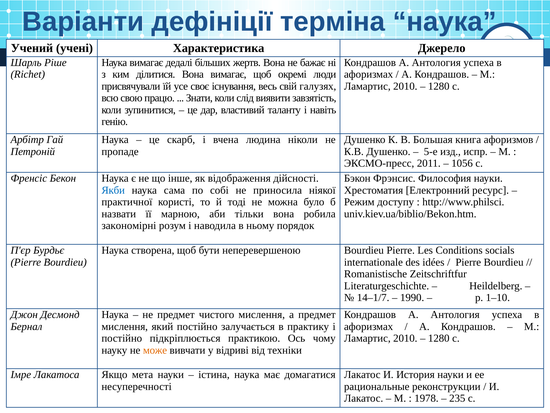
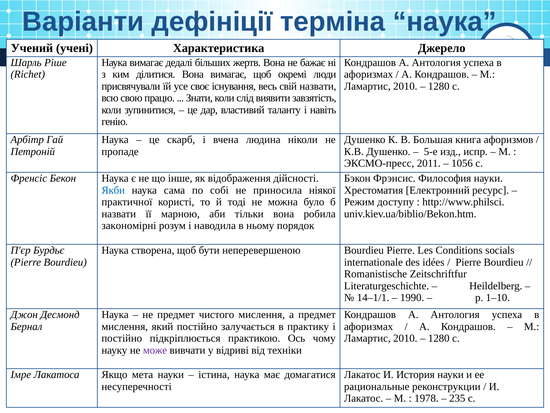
свій галузях: галузях -> назвати (318, 86)
14–1/7: 14–1/7 -> 14–1/1 (373, 297)
може colour: orange -> purple (155, 350)
